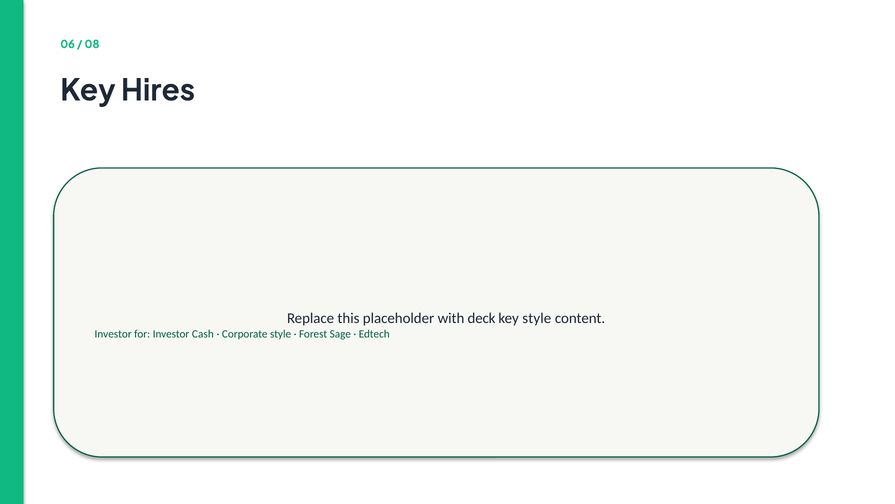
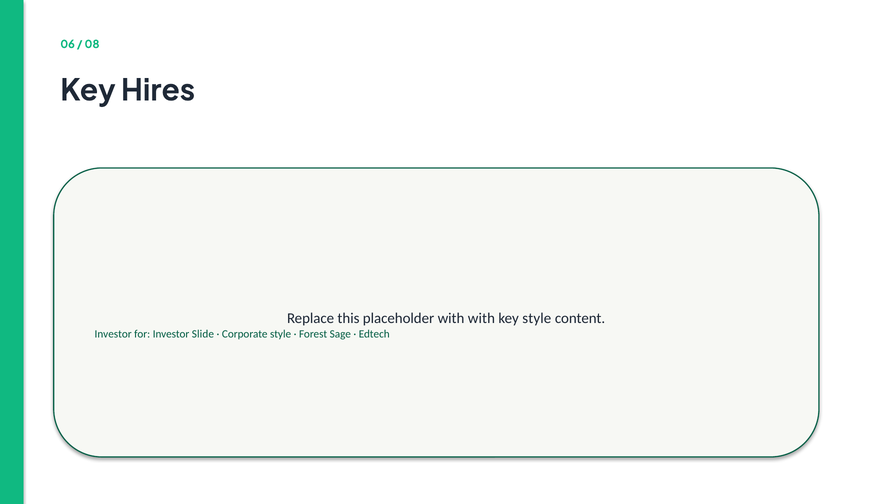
with deck: deck -> with (481, 318)
Cash: Cash -> Slide (203, 334)
